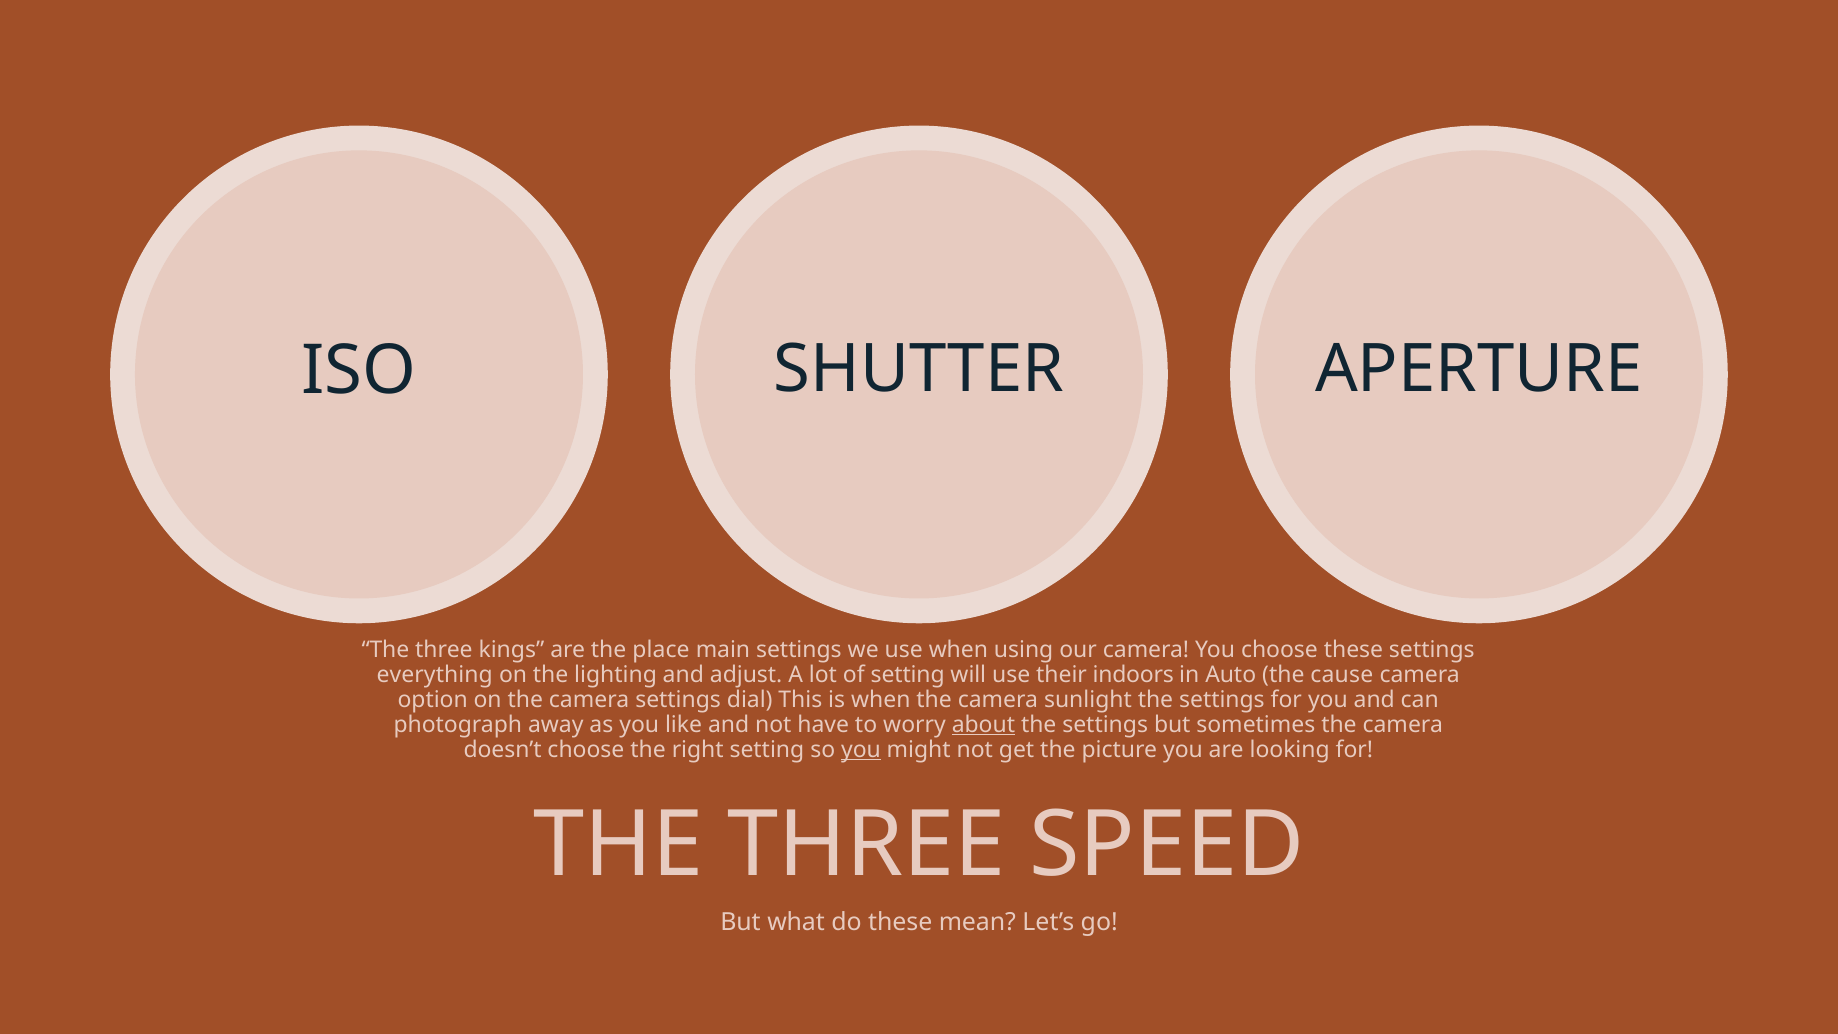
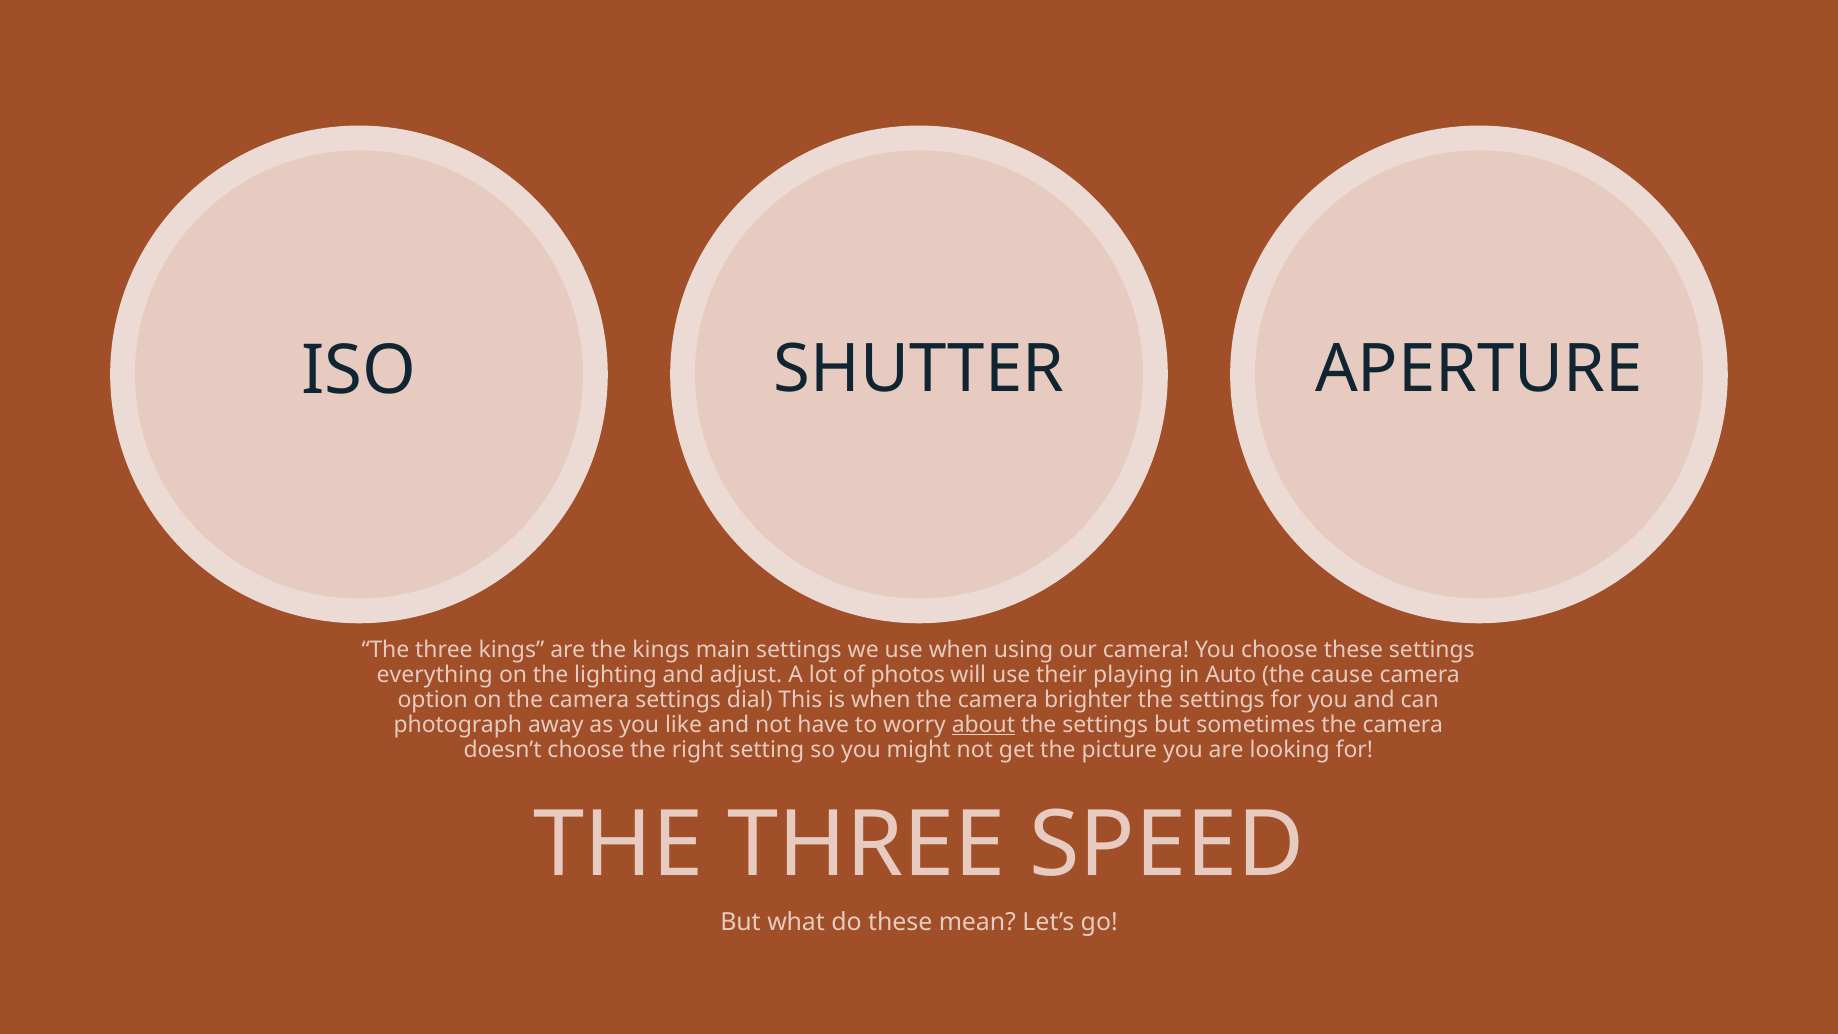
the place: place -> kings (661, 650)
of setting: setting -> photos (908, 675)
indoors: indoors -> playing (1133, 675)
sunlight: sunlight -> brighter (1088, 700)
you underline: present -> none (861, 749)
